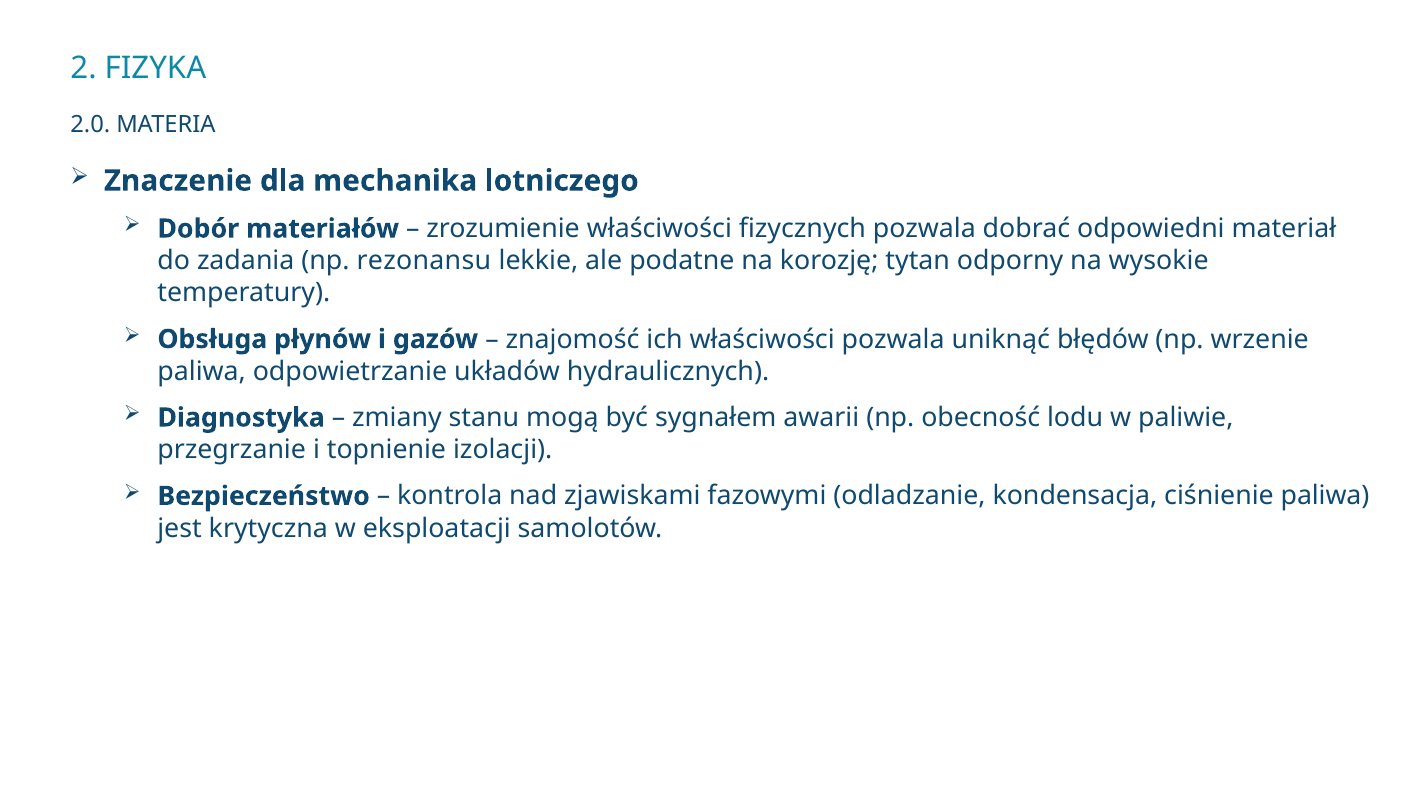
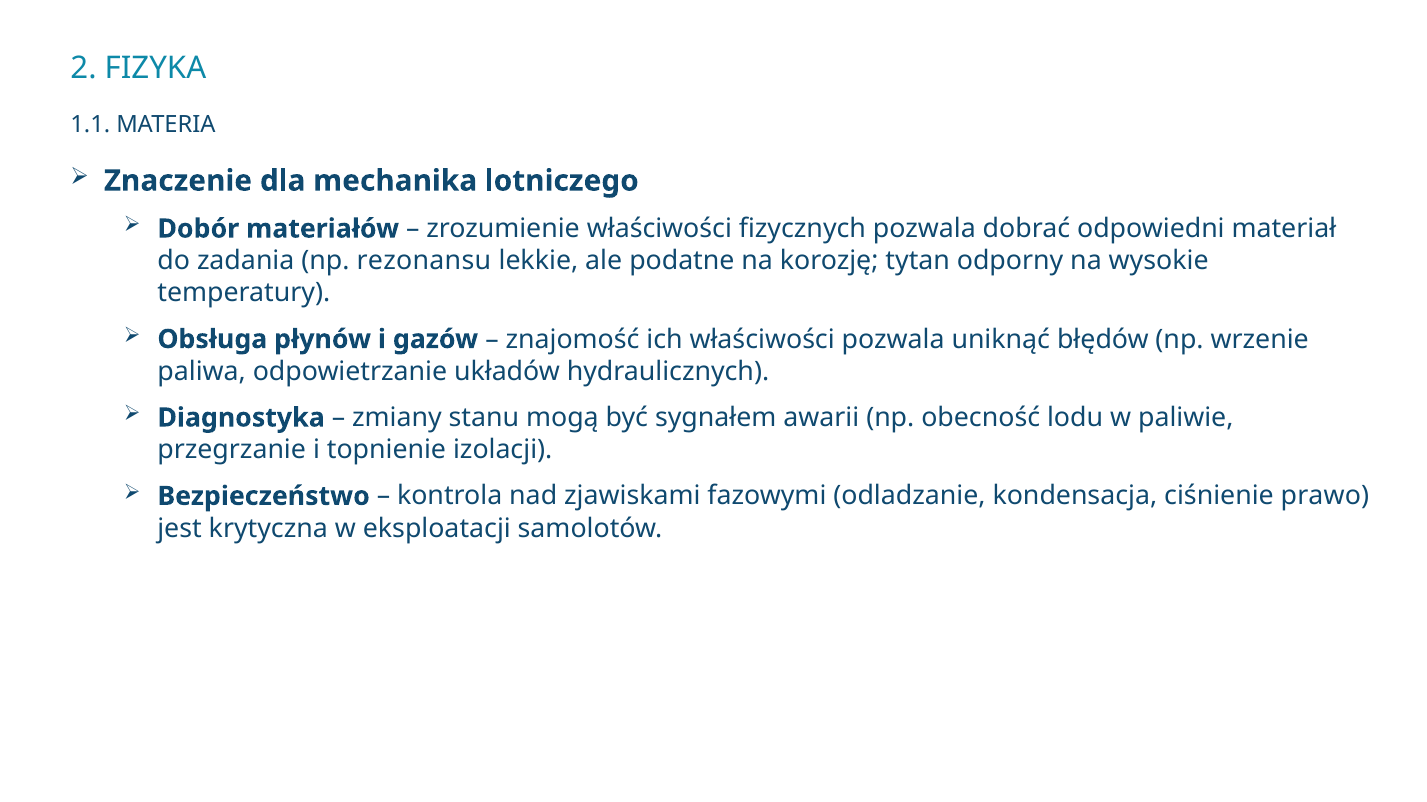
2.0: 2.0 -> 1.1 (90, 125)
ciśnienie paliwa: paliwa -> prawo (1325, 497)
